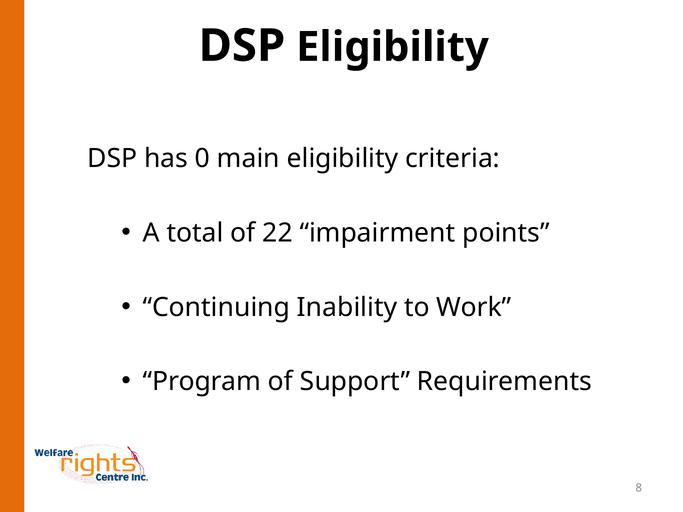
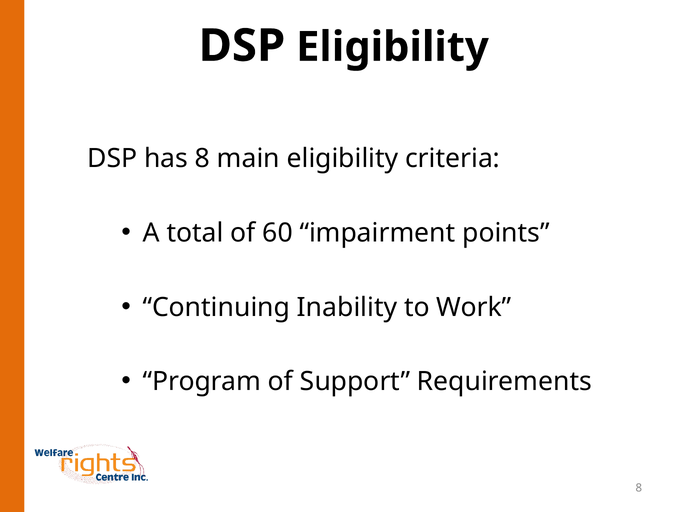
has 0: 0 -> 8 (202, 159)
22: 22 -> 60 (277, 233)
